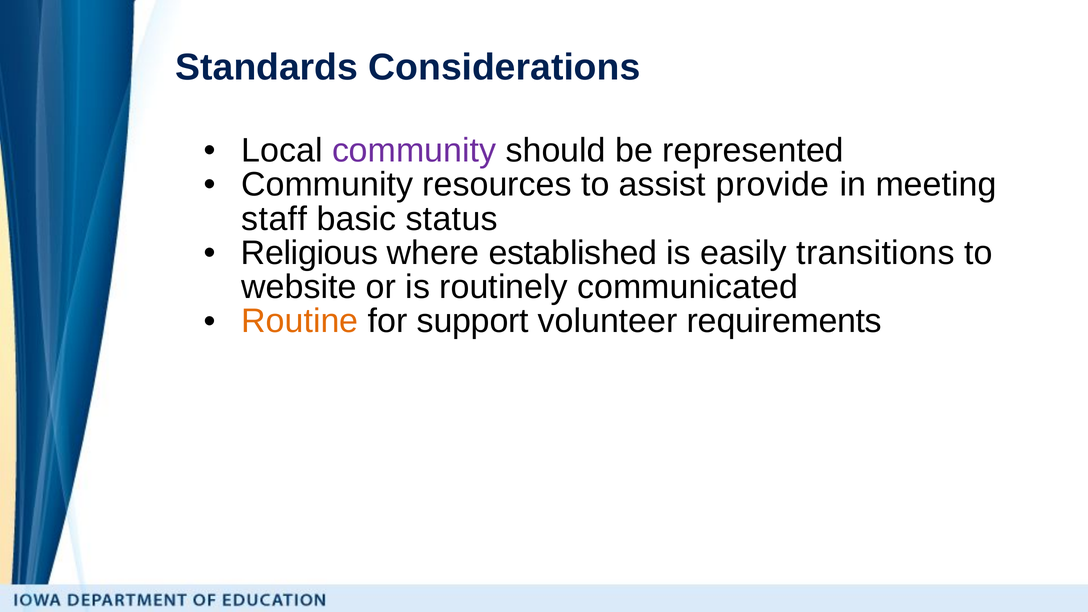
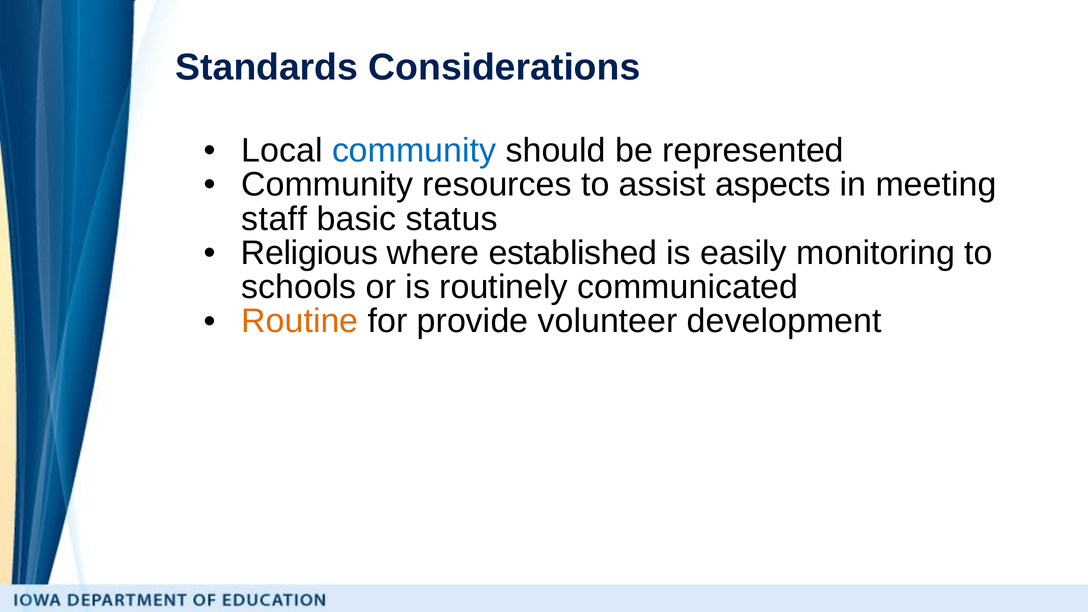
community colour: purple -> blue (414, 151)
provide: provide -> aspects (773, 185)
transitions: transitions -> monitoring (876, 253)
website: website -> schools (299, 287)
support: support -> provide (473, 321)
requirements: requirements -> development (784, 321)
